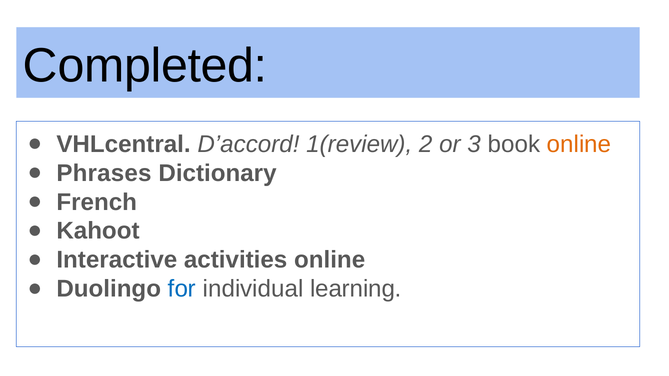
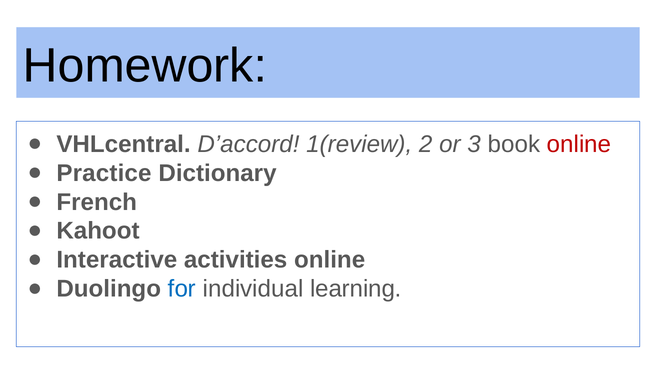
Completed: Completed -> Homework (145, 66)
online colour: orange -> red (579, 144)
Phrases: Phrases -> Practice (104, 173)
